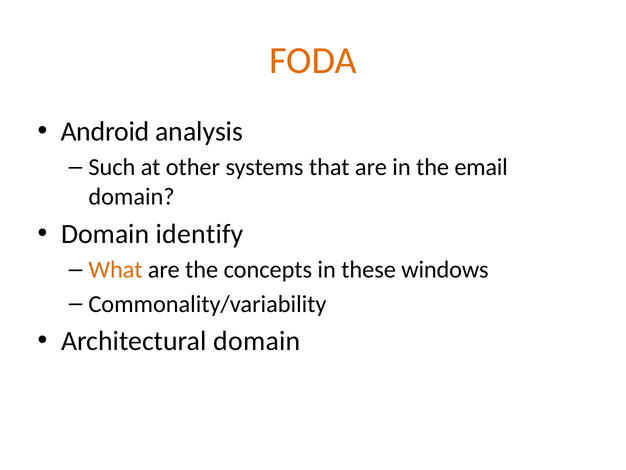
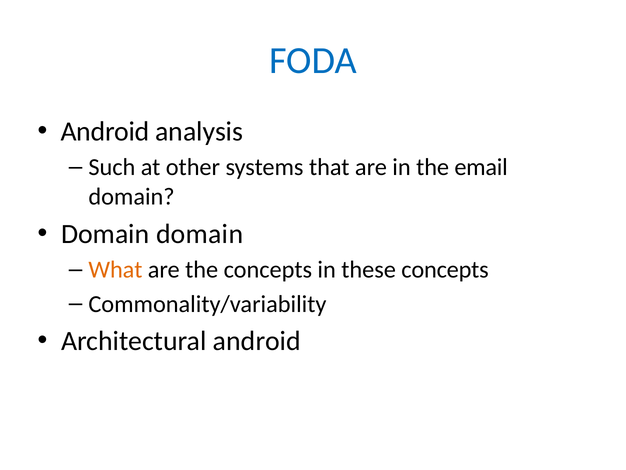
FODA colour: orange -> blue (313, 61)
Domain identify: identify -> domain (200, 234)
these windows: windows -> concepts (445, 270)
Architectural domain: domain -> android (257, 341)
